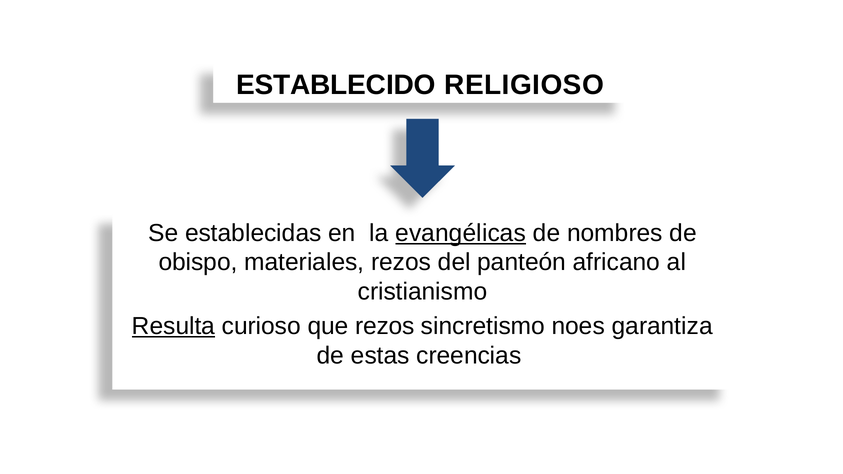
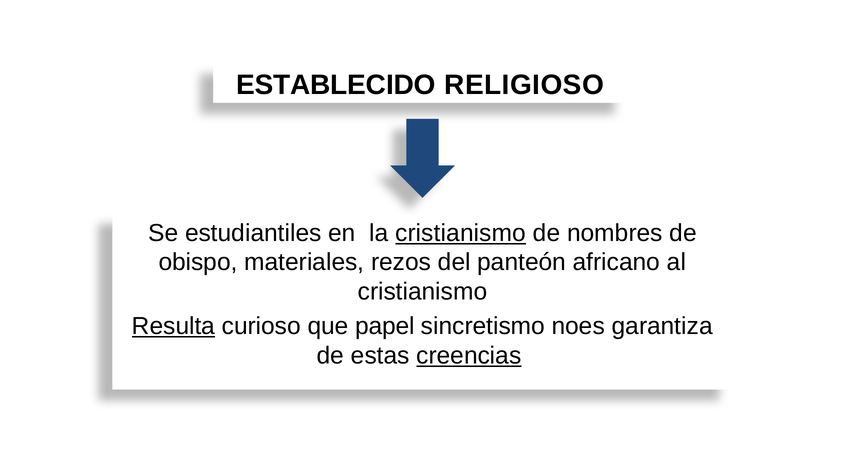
establecidas: establecidas -> estudiantiles (253, 233)
la evangélicas: evangélicas -> cristianismo (461, 233)
que rezos: rezos -> papel (385, 326)
creencias underline: none -> present (469, 356)
